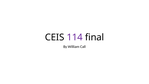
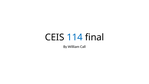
114 colour: purple -> blue (75, 37)
